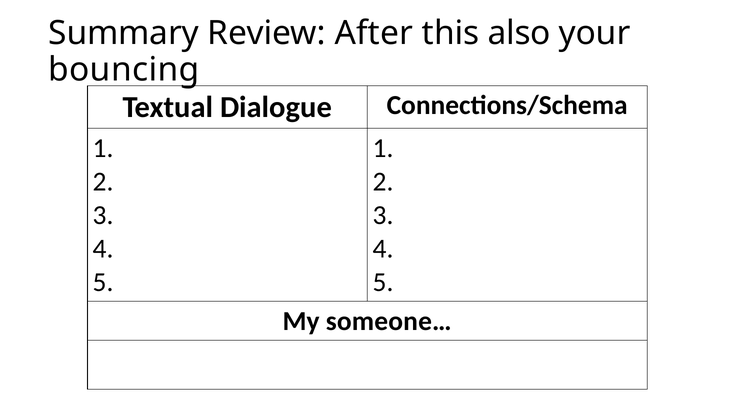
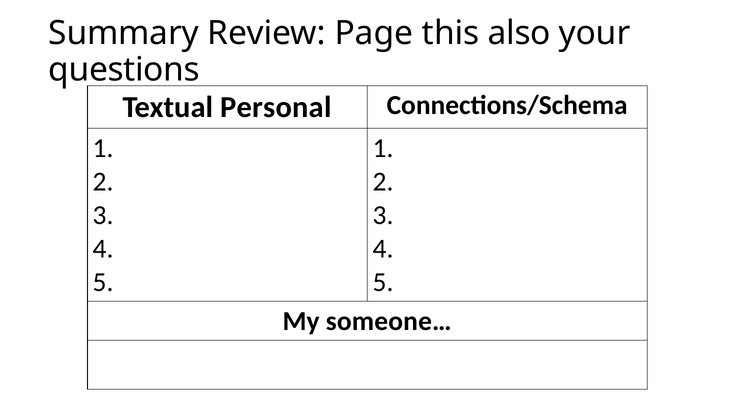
After: After -> Page (374, 33)
bouncing: bouncing -> questions (124, 70)
Dialogue: Dialogue -> Personal (276, 107)
